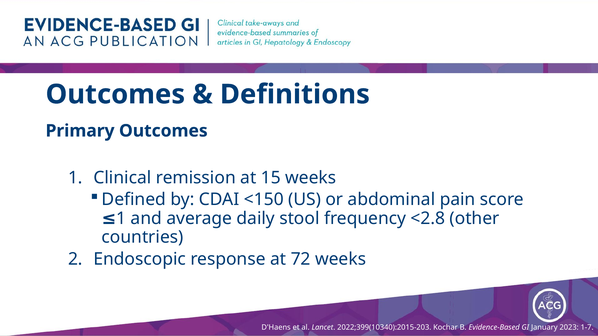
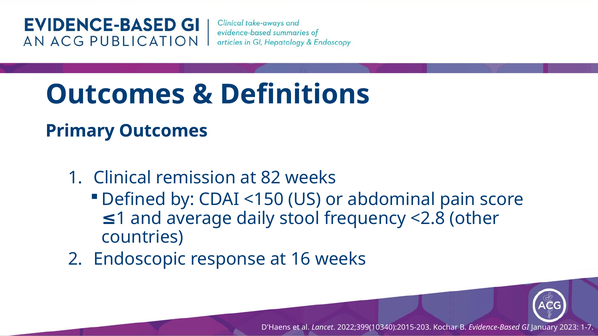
15: 15 -> 82 (271, 178)
72: 72 -> 16 (301, 259)
